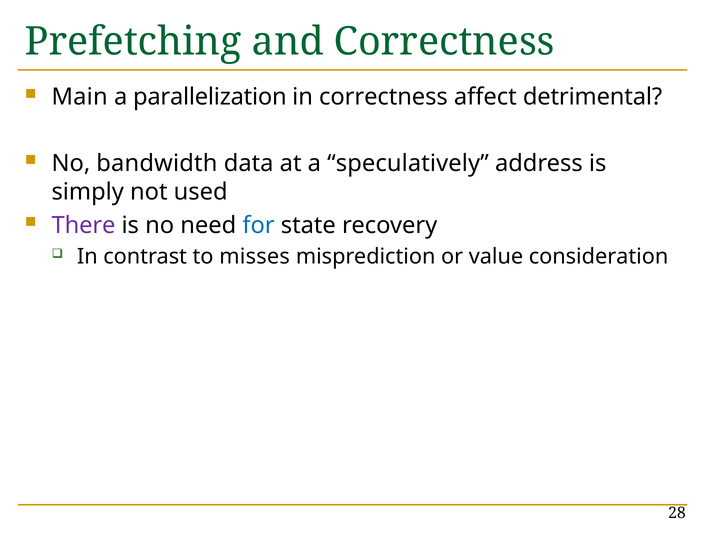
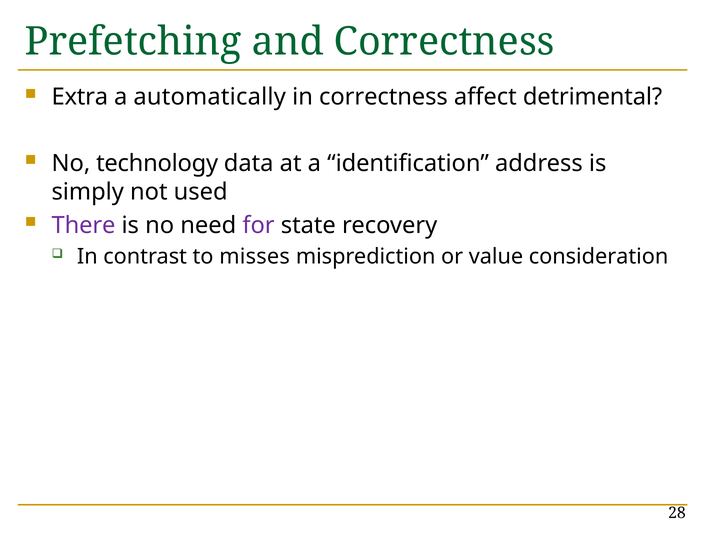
Main: Main -> Extra (80, 97)
parallelization: parallelization -> automatically (210, 97)
bandwidth: bandwidth -> technology (157, 163)
speculatively: speculatively -> identification (408, 163)
for colour: blue -> purple (259, 225)
